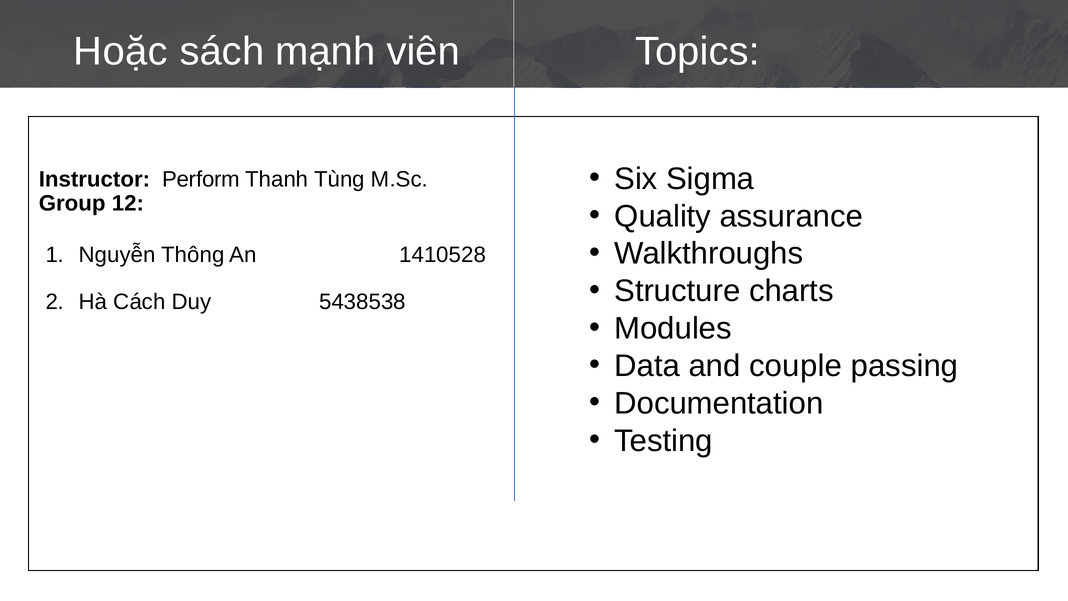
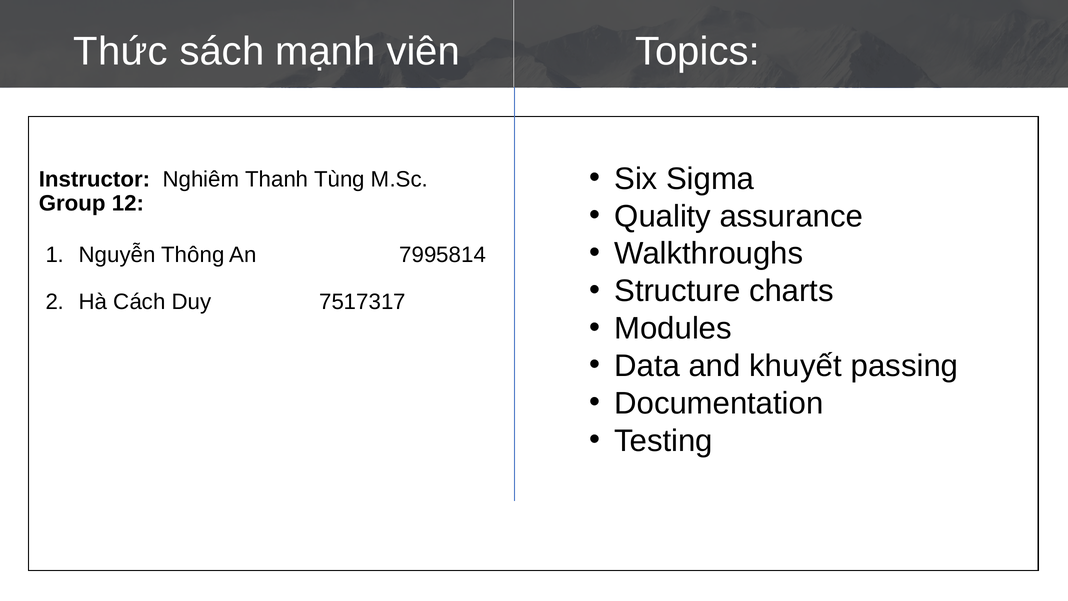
Hoặc: Hoặc -> Thức (121, 52)
Perform: Perform -> Nghiêm (201, 179)
1410528: 1410528 -> 7995814 (443, 255)
5438538: 5438538 -> 7517317 (362, 302)
couple: couple -> khuyết (796, 366)
